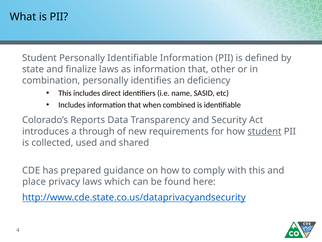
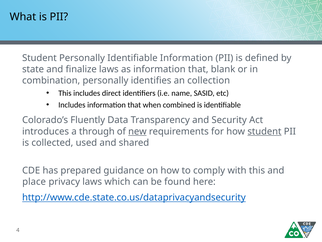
other: other -> blank (223, 69)
deficiency: deficiency -> collection (209, 80)
Reports: Reports -> Fluently (88, 120)
new underline: none -> present (137, 131)
